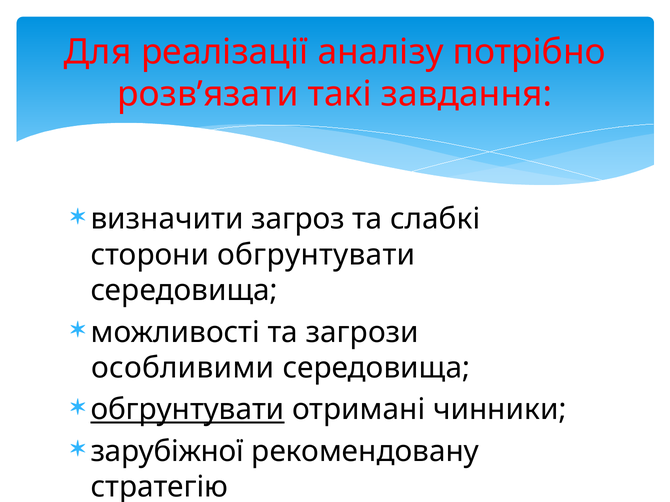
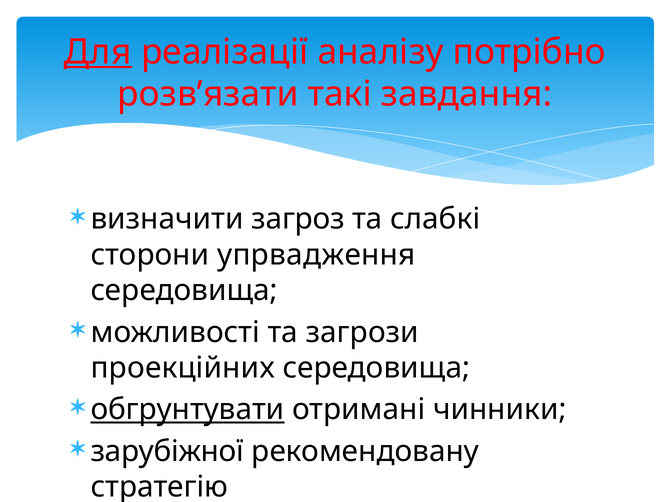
Для underline: none -> present (98, 52)
сторони обгрунтувати: обгрунтувати -> упрвадження (316, 255)
особливими: особливими -> проекційних (183, 368)
